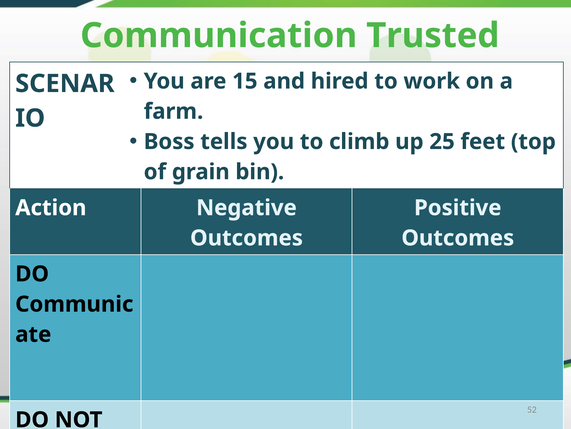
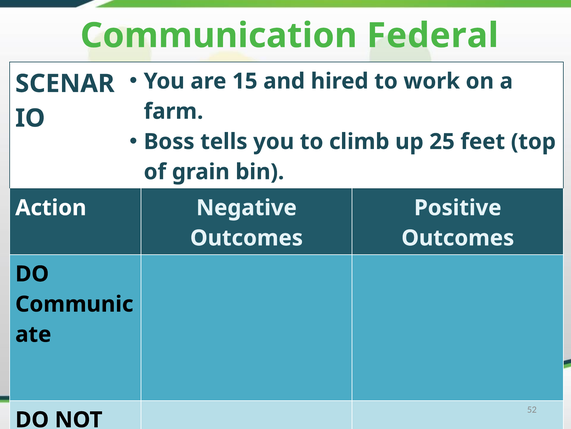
Trusted: Trusted -> Federal (433, 36)
